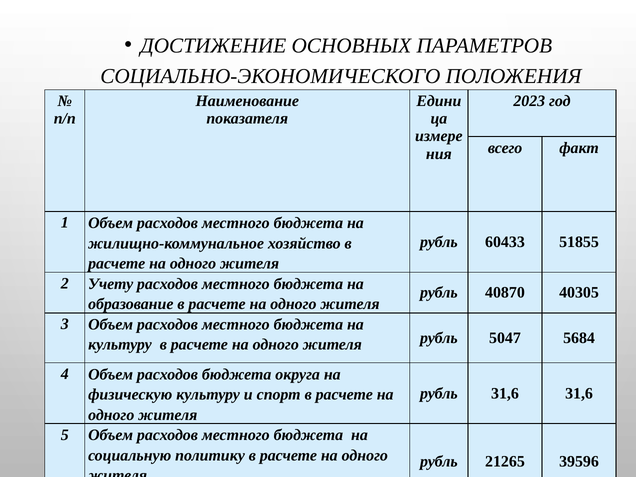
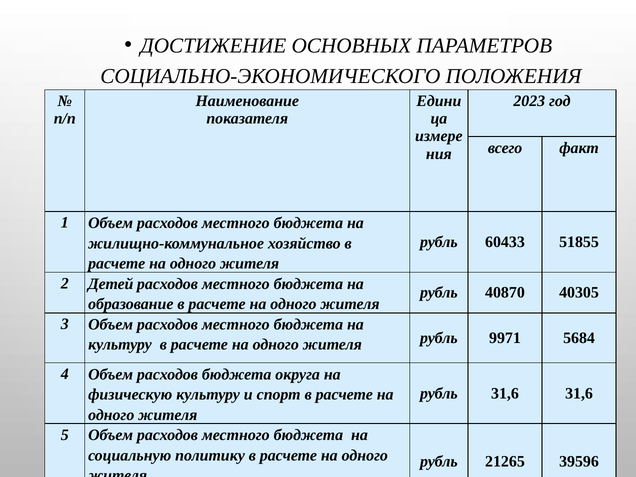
Учету: Учету -> Детей (111, 284)
5047: 5047 -> 9971 (505, 338)
